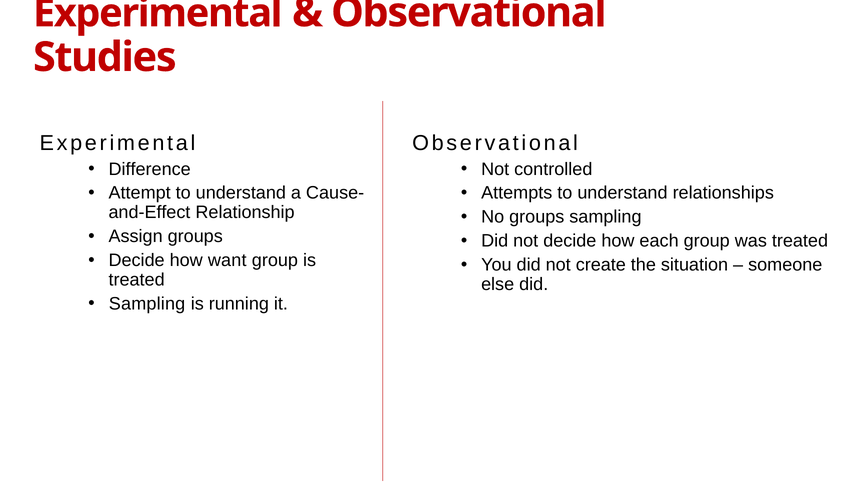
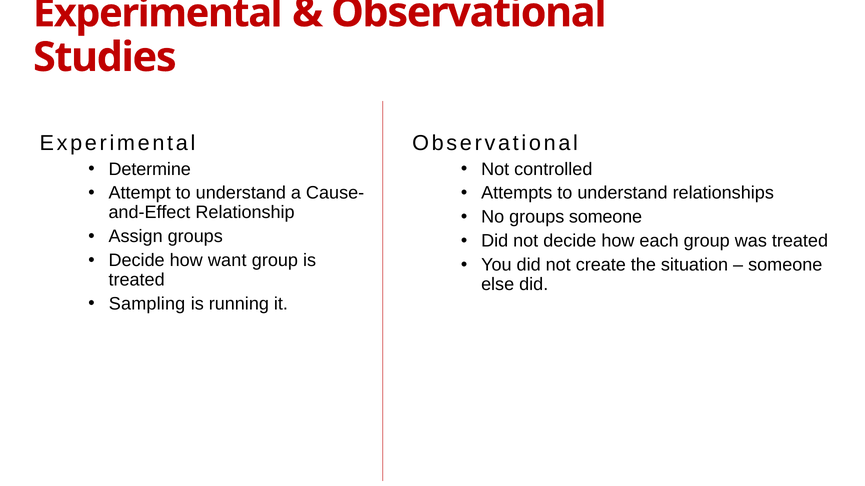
Difference: Difference -> Determine (150, 169)
groups sampling: sampling -> someone (606, 217)
